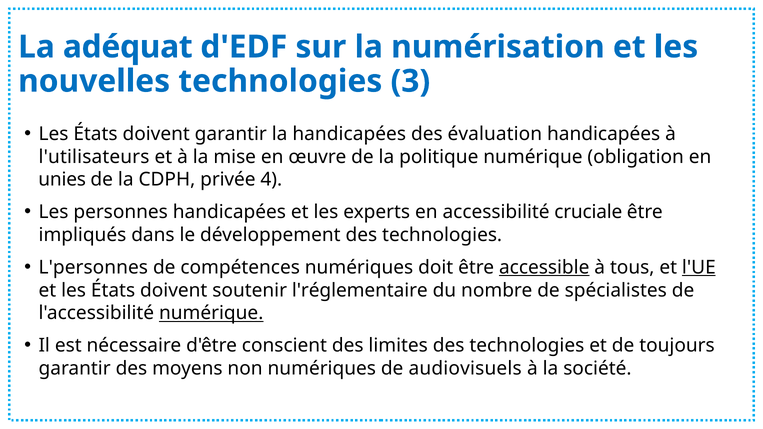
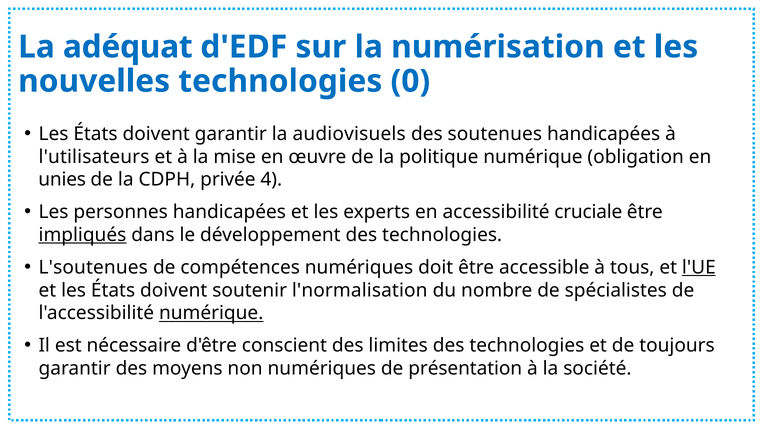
3: 3 -> 0 (410, 81)
la handicapées: handicapées -> audiovisuels (349, 134)
évaluation: évaluation -> soutenues (495, 134)
impliqués underline: none -> present (82, 235)
L'personnes: L'personnes -> L'soutenues (93, 267)
accessible underline: present -> none (544, 267)
l'réglementaire: l'réglementaire -> l'normalisation (360, 290)
audiovisuels: audiovisuels -> présentation (465, 369)
